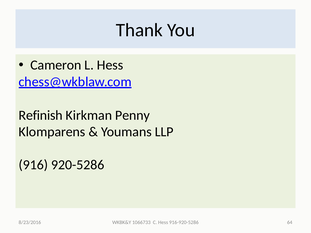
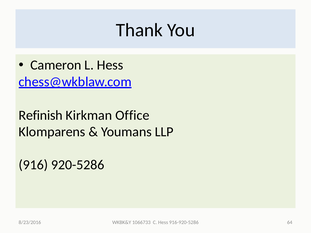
Penny: Penny -> Office (132, 115)
